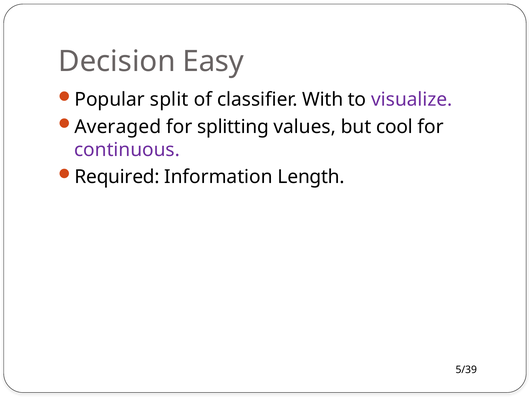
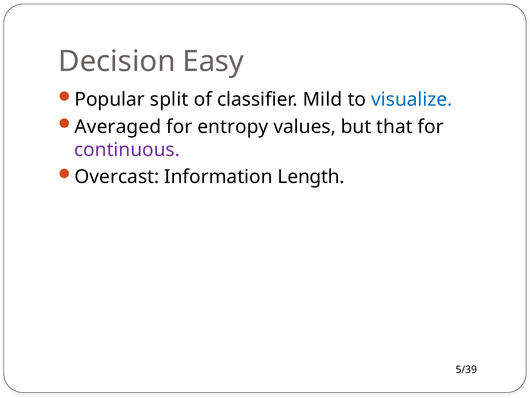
With: With -> Mild (323, 99)
visualize colour: purple -> blue (412, 99)
splitting: splitting -> entropy (233, 127)
cool: cool -> that (394, 127)
Required: Required -> Overcast (117, 177)
